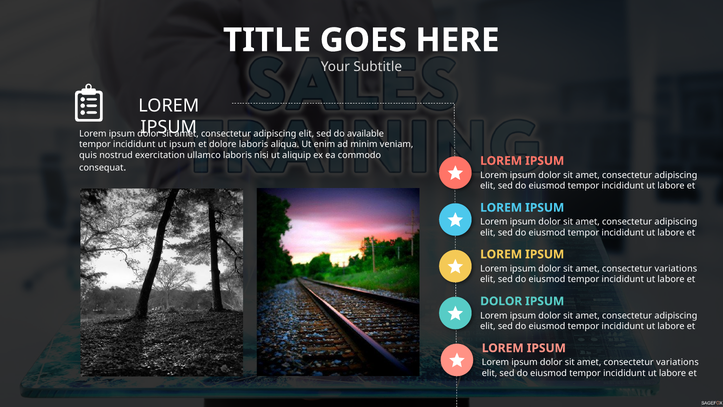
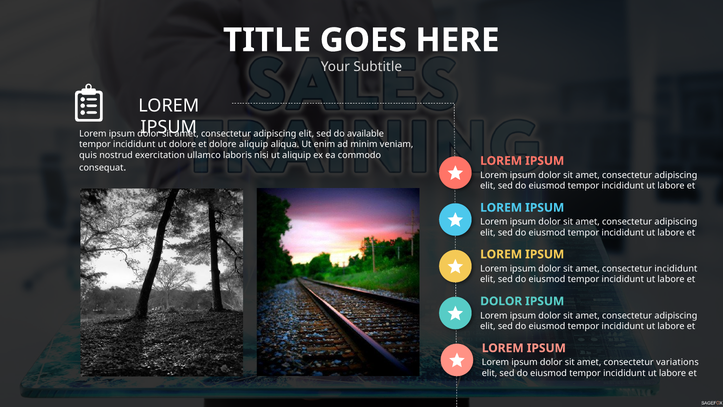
ut ipsum: ipsum -> dolore (183, 144)
dolore laboris: laboris -> aliquip (254, 144)
variations: variations -> incididunt (676, 268)
